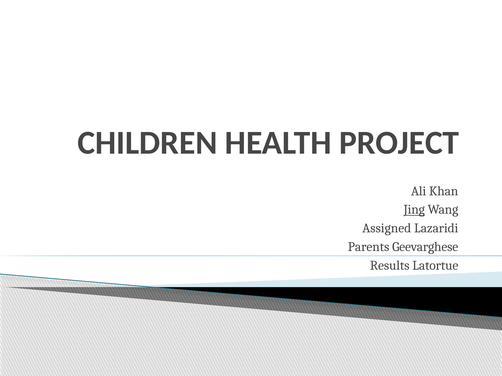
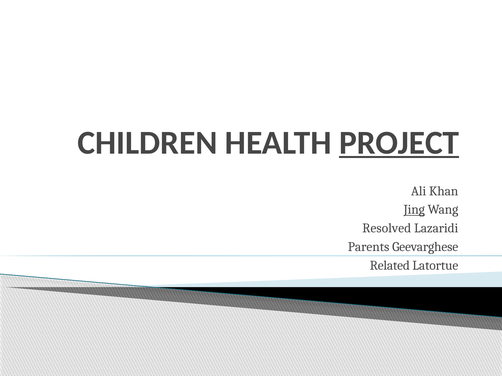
PROJECT underline: none -> present (399, 143)
Assigned: Assigned -> Resolved (387, 229)
Results: Results -> Related (390, 266)
